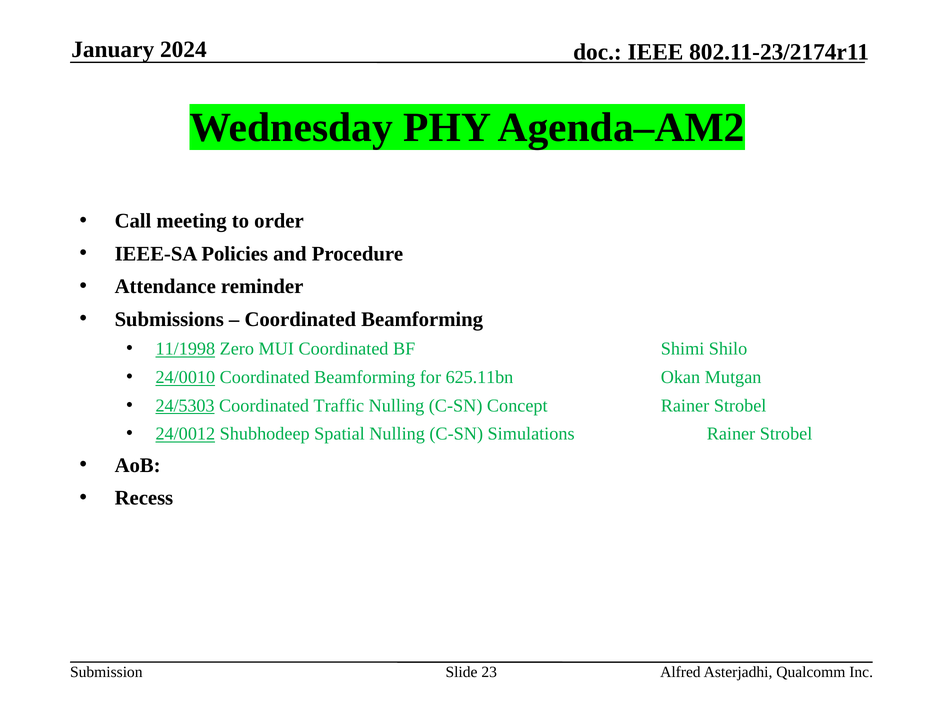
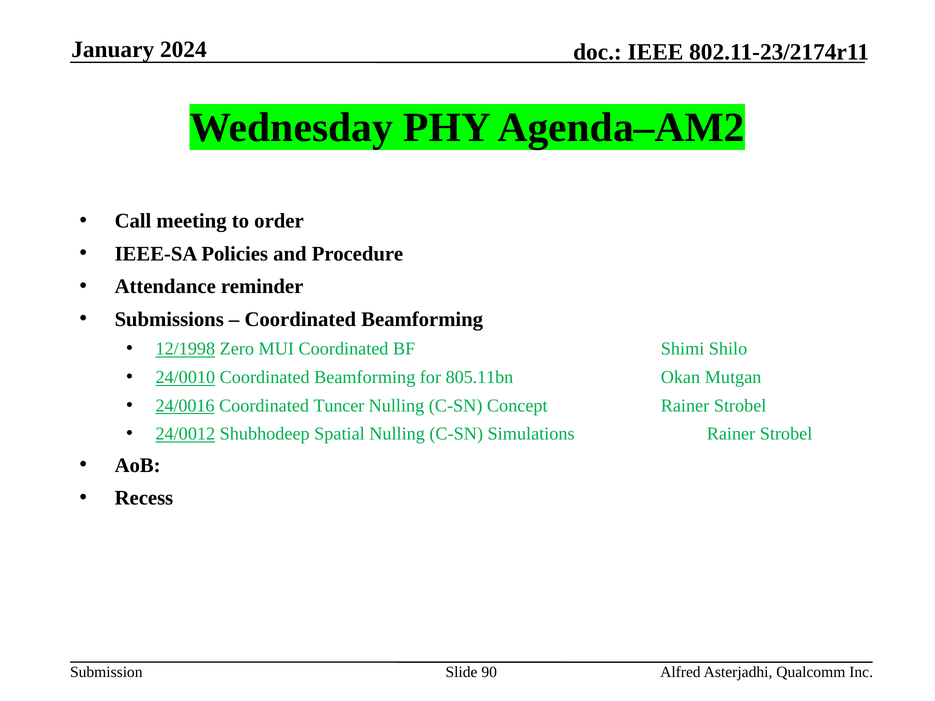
11/1998: 11/1998 -> 12/1998 (185, 349)
625.11bn: 625.11bn -> 805.11bn (479, 377)
24/5303: 24/5303 -> 24/0016 (185, 406)
Traffic: Traffic -> Tuncer (339, 406)
23: 23 -> 90 (489, 673)
